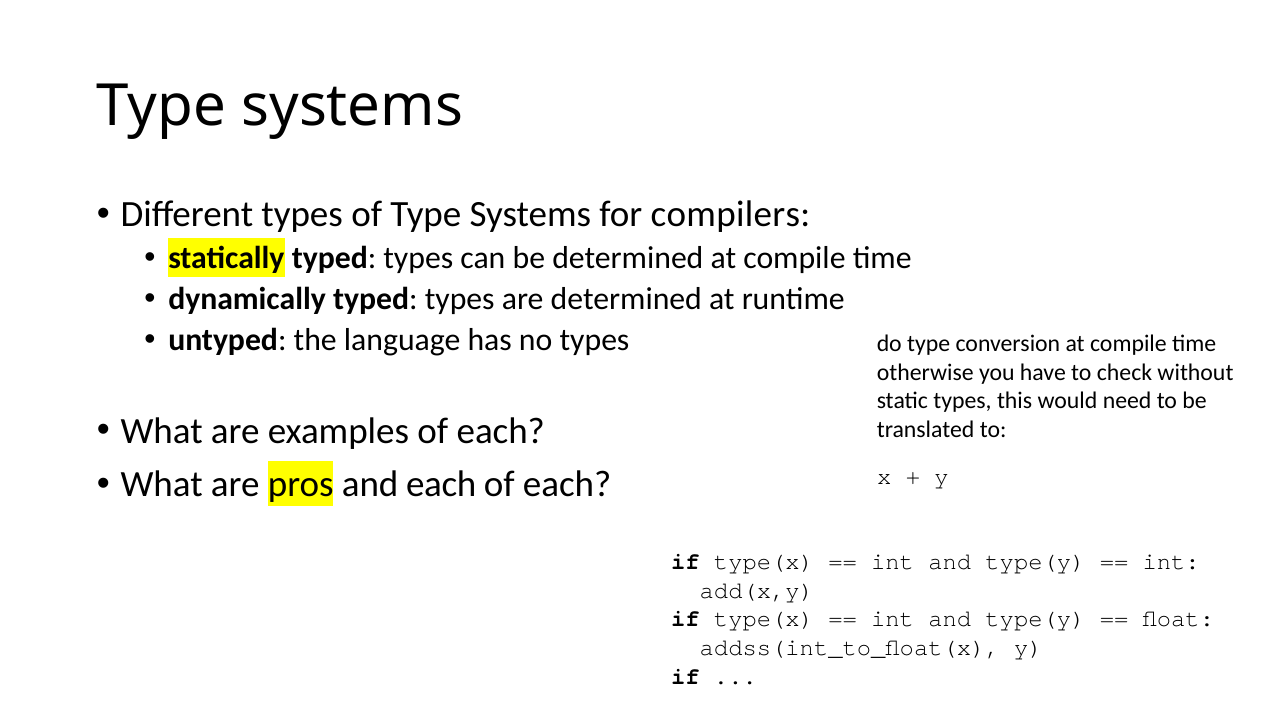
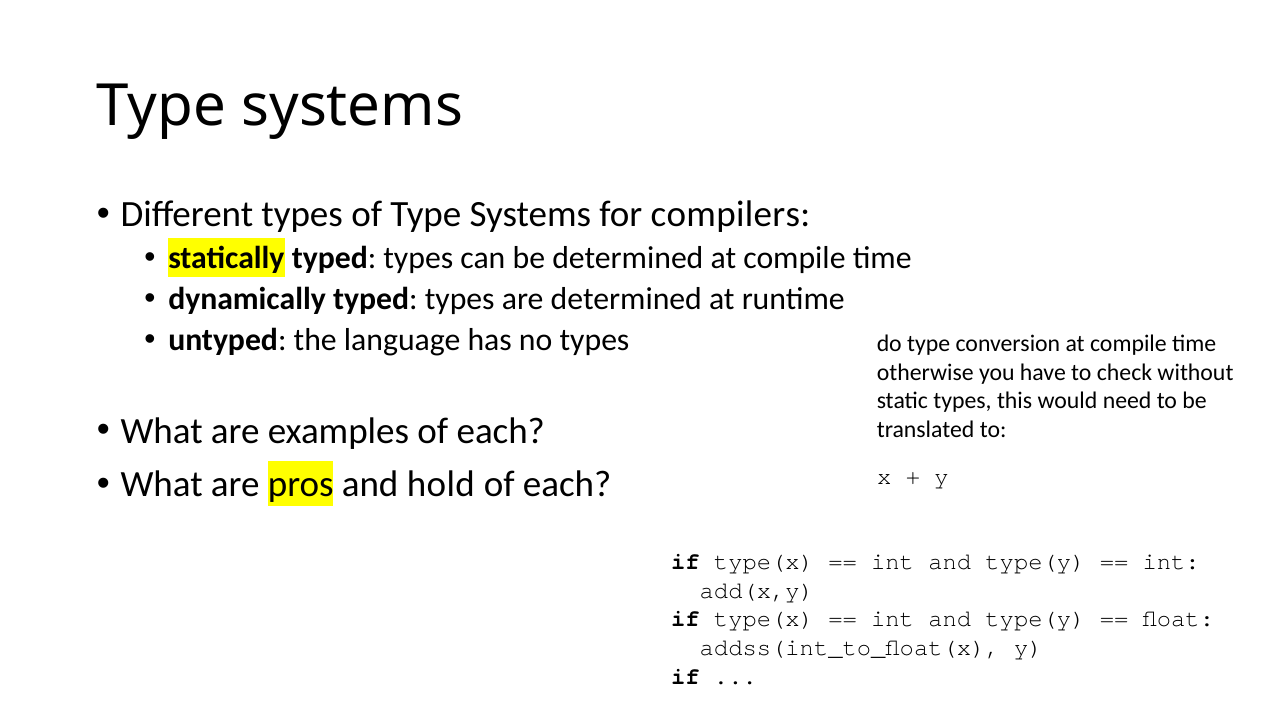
and each: each -> hold (441, 484)
